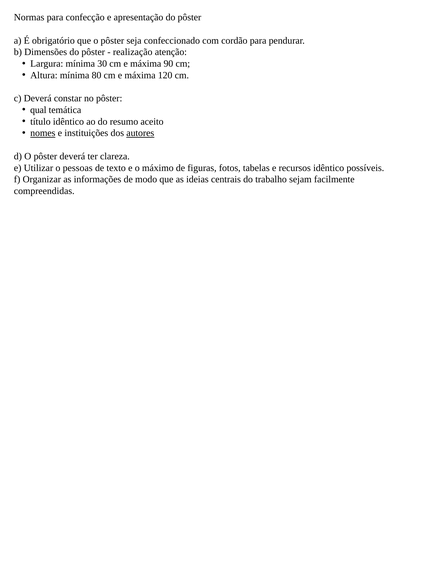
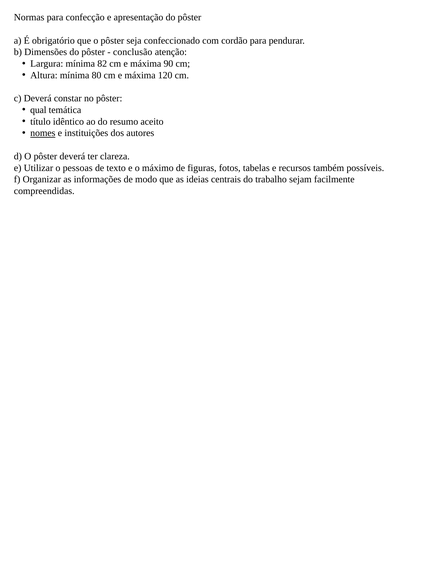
realização: realização -> conclusão (133, 52)
30: 30 -> 82 (102, 64)
autores underline: present -> none (140, 133)
recursos idêntico: idêntico -> também (329, 168)
